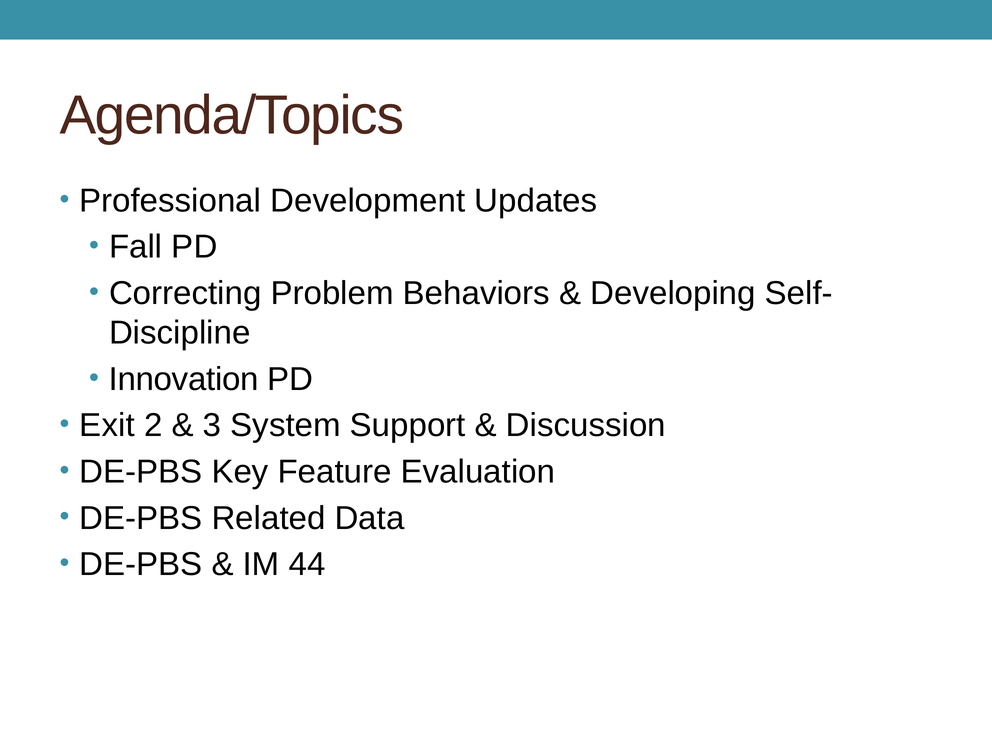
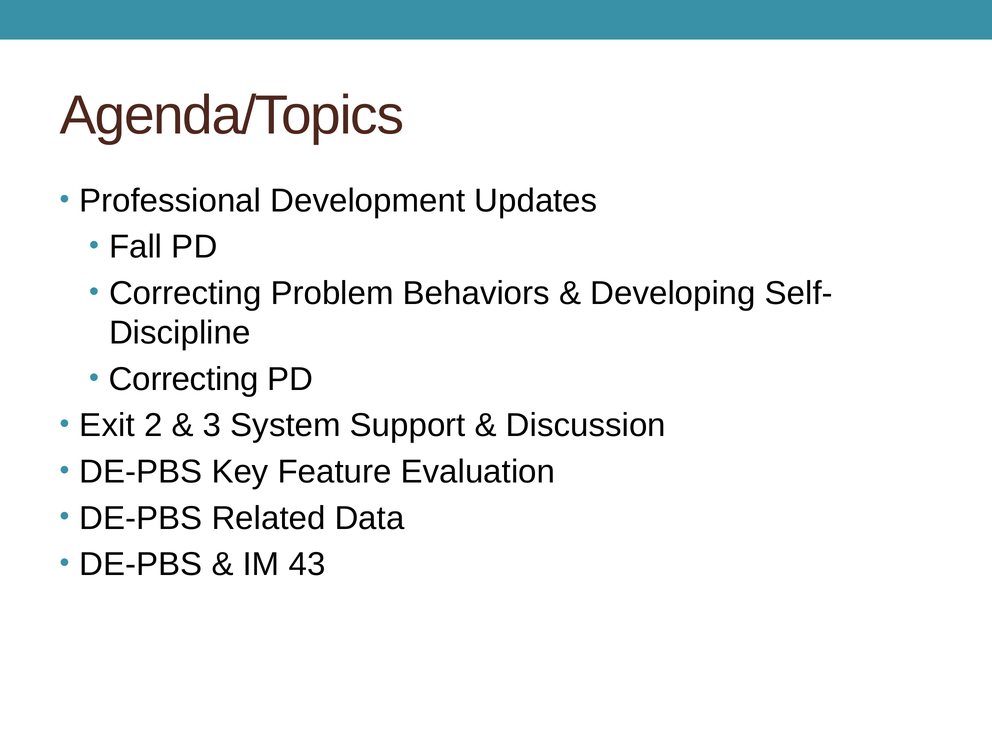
Innovation: Innovation -> Correcting (184, 379)
44: 44 -> 43 (307, 564)
